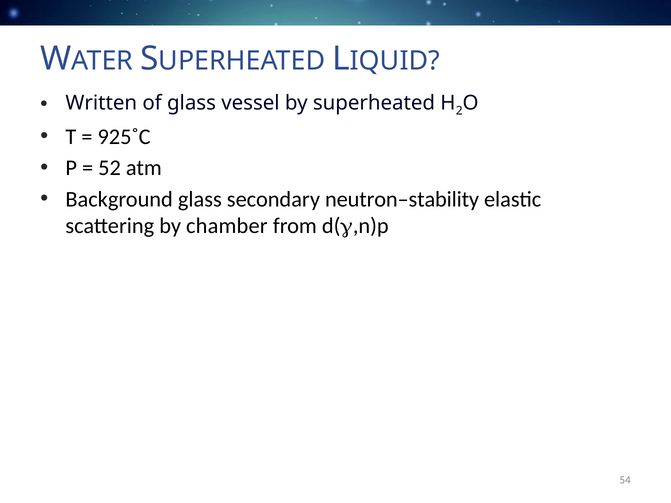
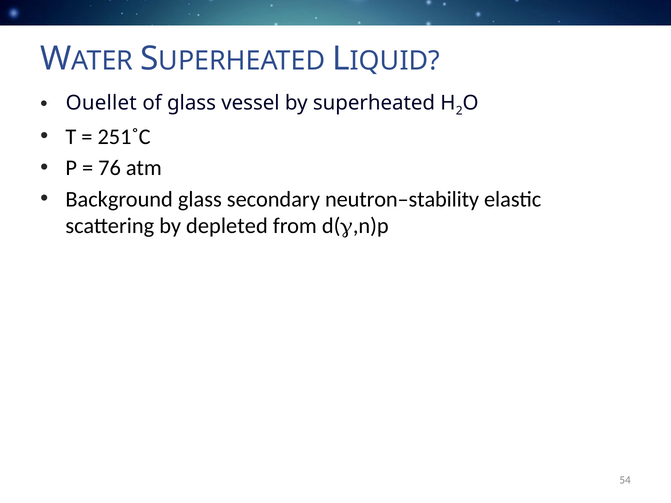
Written: Written -> Ouellet (101, 103)
925˚C: 925˚C -> 251˚C (124, 137)
52: 52 -> 76 (110, 168)
chamber: chamber -> depleted (227, 226)
